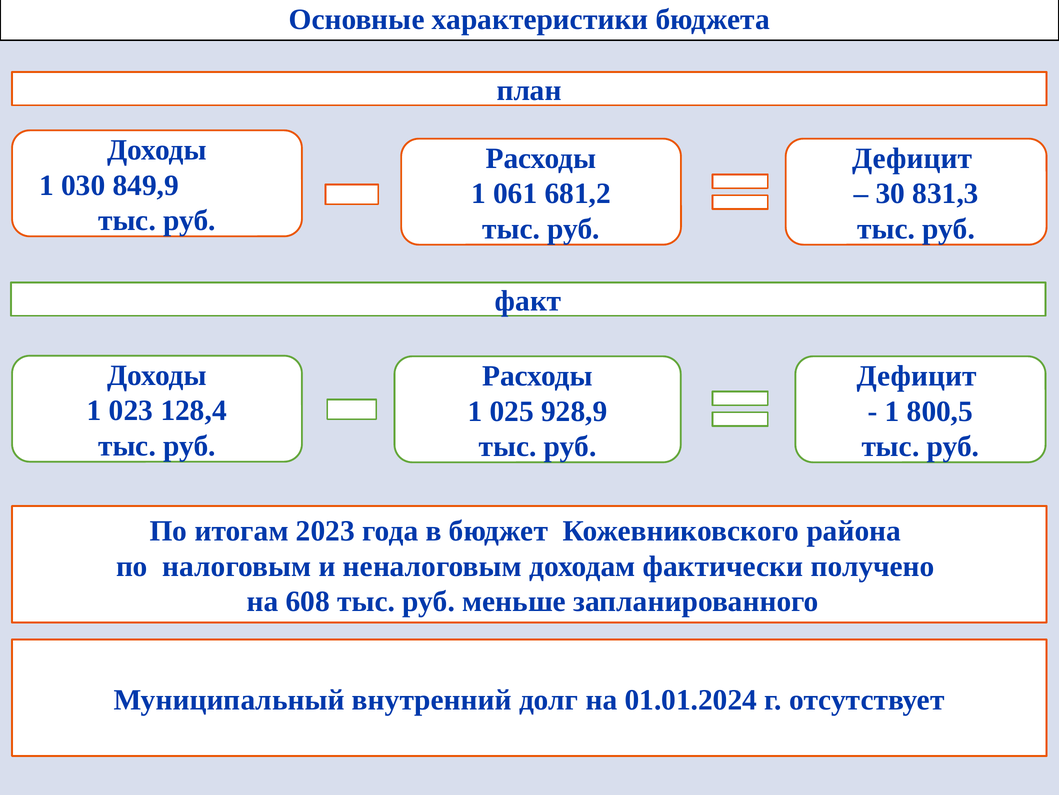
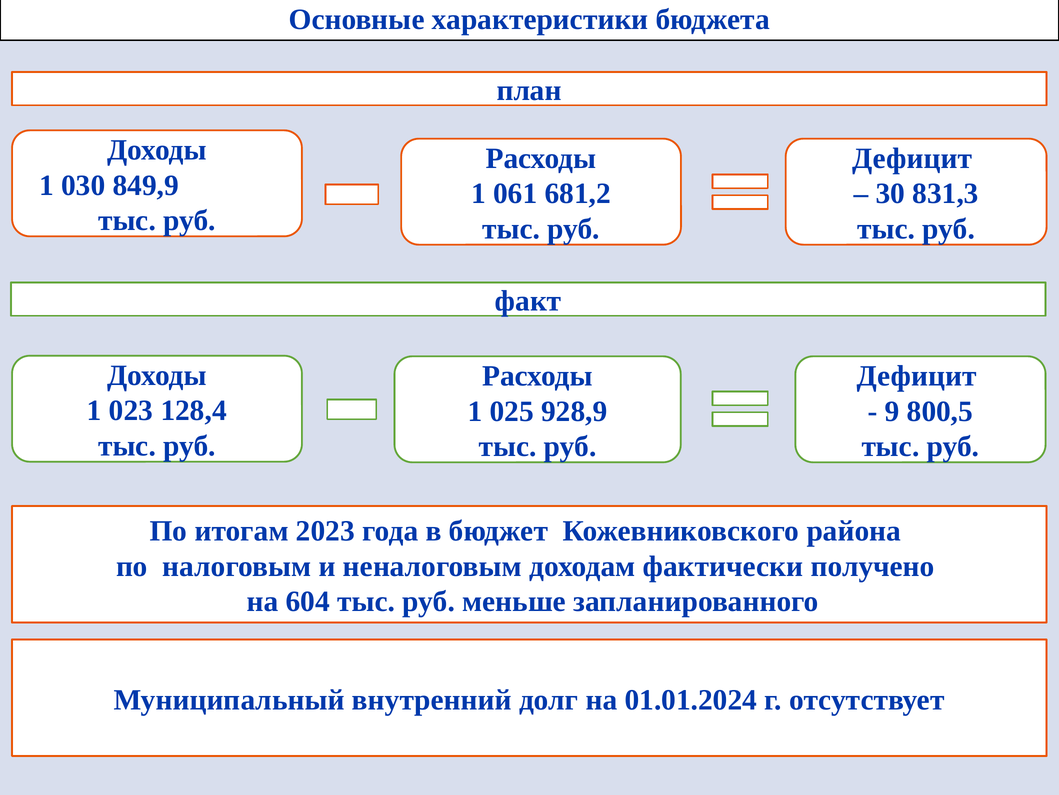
1: 1 -> 9 (892, 411)
608: 608 -> 604 (308, 601)
